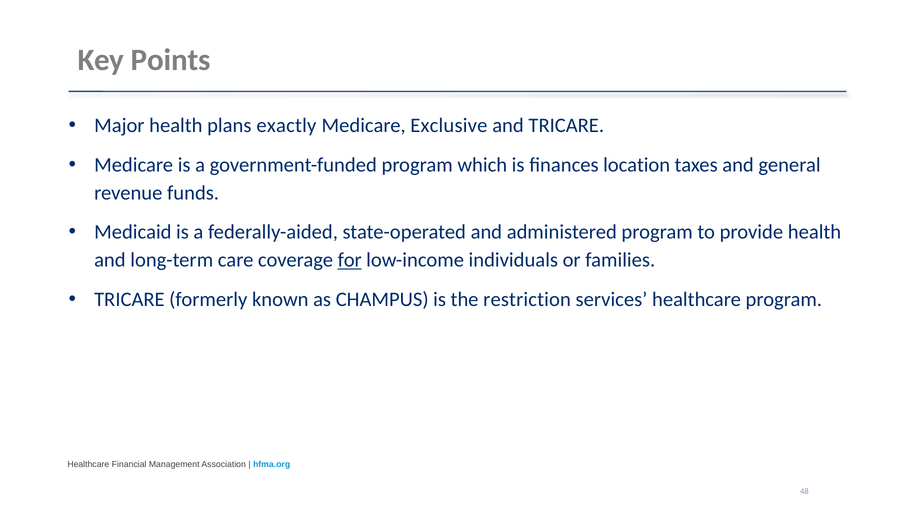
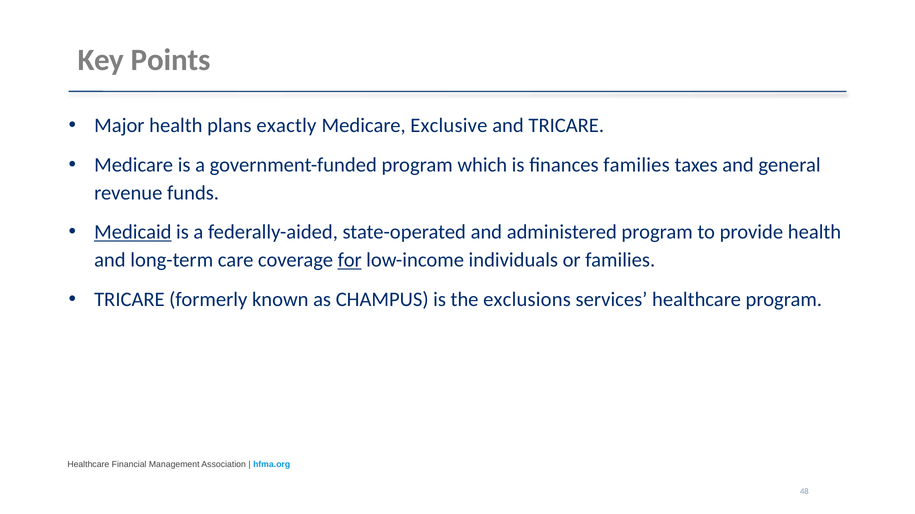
finances location: location -> families (637, 165)
Medicaid underline: none -> present (133, 232)
restriction: restriction -> exclusions (527, 300)
